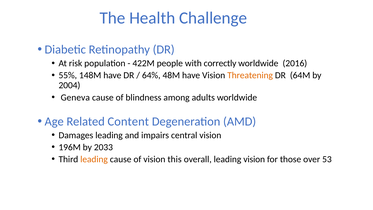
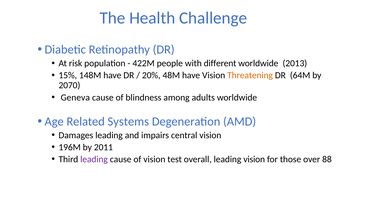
correctly: correctly -> different (220, 63)
2016: 2016 -> 2013 (295, 63)
55%: 55% -> 15% (68, 75)
64%: 64% -> 20% (151, 75)
2004: 2004 -> 2070 (69, 85)
Content: Content -> Systems (128, 121)
2033: 2033 -> 2011 (103, 147)
leading colour: orange -> purple (94, 159)
this: this -> test (175, 159)
53: 53 -> 88 (327, 159)
